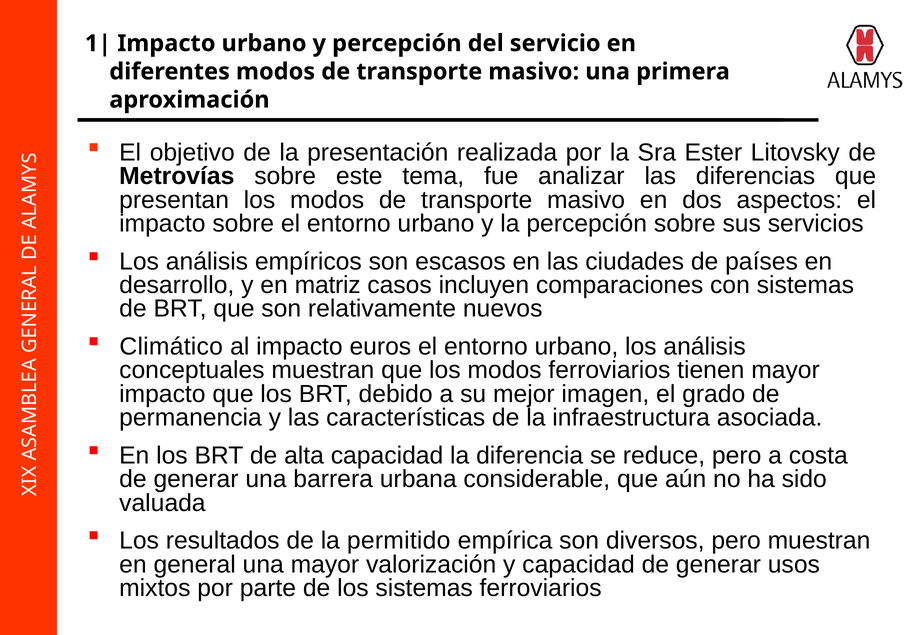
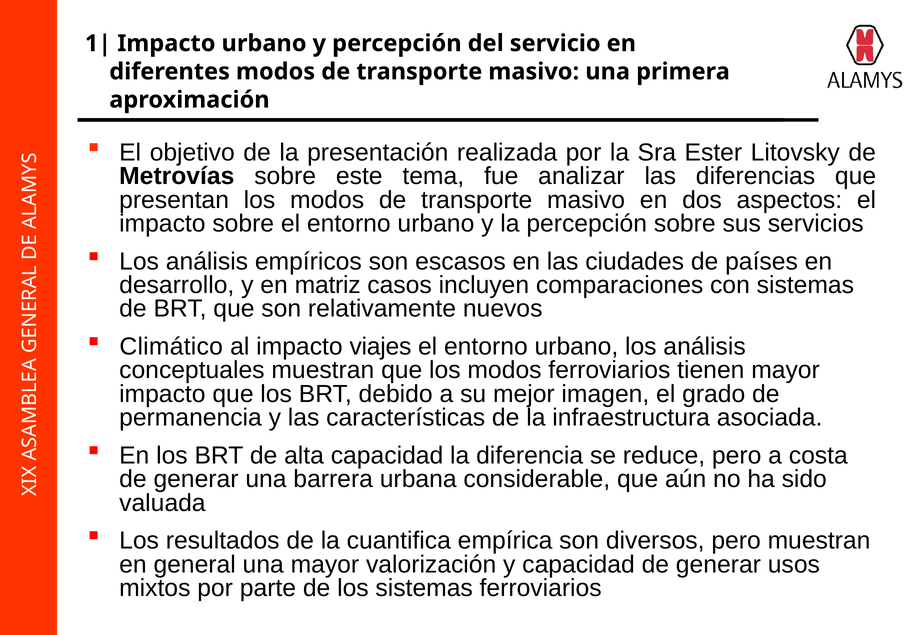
euros: euros -> viajes (380, 347)
permitido: permitido -> cuantifica (399, 541)
